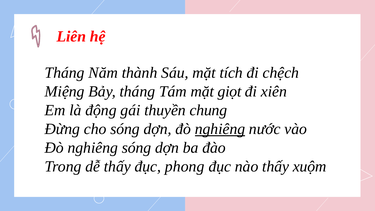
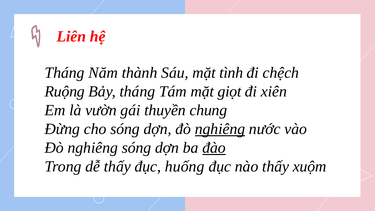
tích: tích -> tình (231, 73)
Miệng: Miệng -> Ruộng (65, 91)
động: động -> vườn (101, 110)
đào underline: none -> present (214, 148)
phong: phong -> huống (185, 166)
